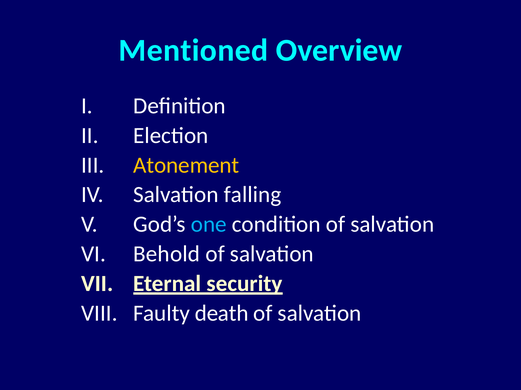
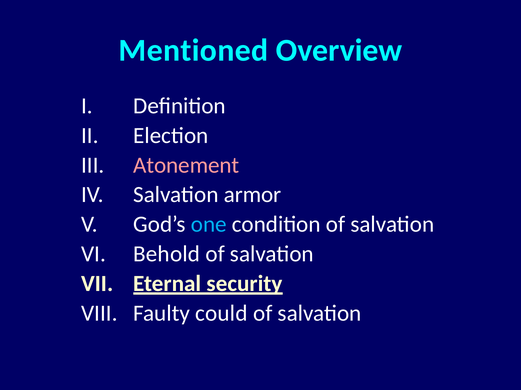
Atonement colour: yellow -> pink (186, 165)
falling: falling -> armor (253, 195)
death: death -> could (221, 314)
